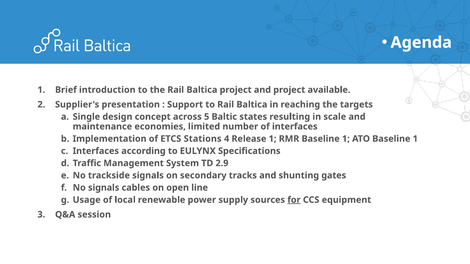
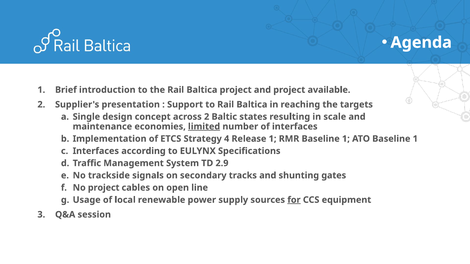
across 5: 5 -> 2 (207, 117)
limited underline: none -> present (204, 127)
Stations: Stations -> Strategy (203, 139)
No signals: signals -> project (104, 188)
